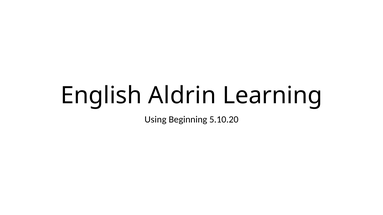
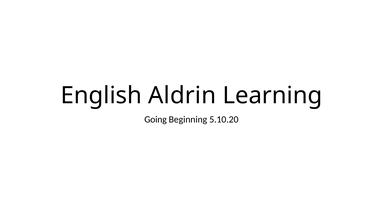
Using: Using -> Going (156, 120)
